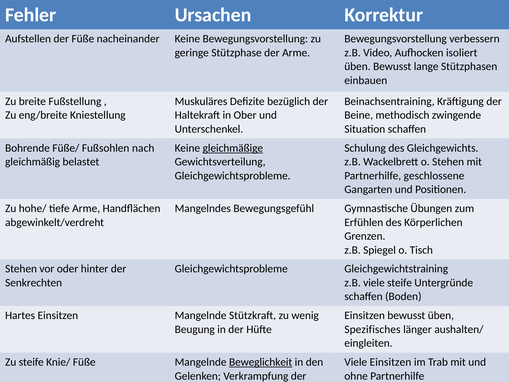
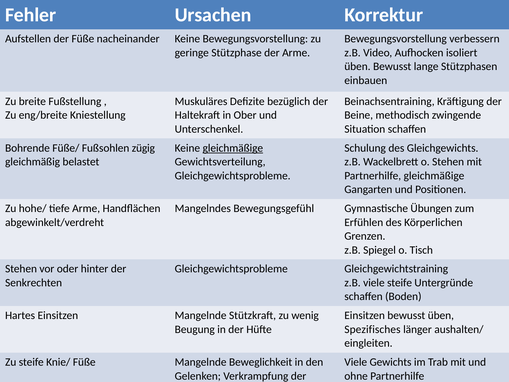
nach: nach -> zügig (143, 148)
Partnerhilfe geschlossene: geschlossene -> gleichmäßige (434, 176)
Beweglichkeit underline: present -> none (261, 362)
Viele Einsitzen: Einsitzen -> Gewichts (391, 362)
